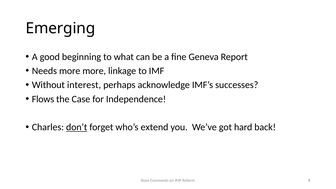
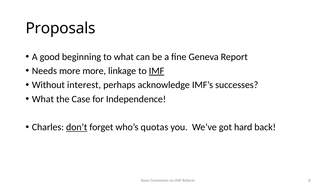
Emerging: Emerging -> Proposals (60, 28)
IMF underline: none -> present (157, 71)
Flows: Flows -> What (43, 99)
extend: extend -> quotas (154, 127)
